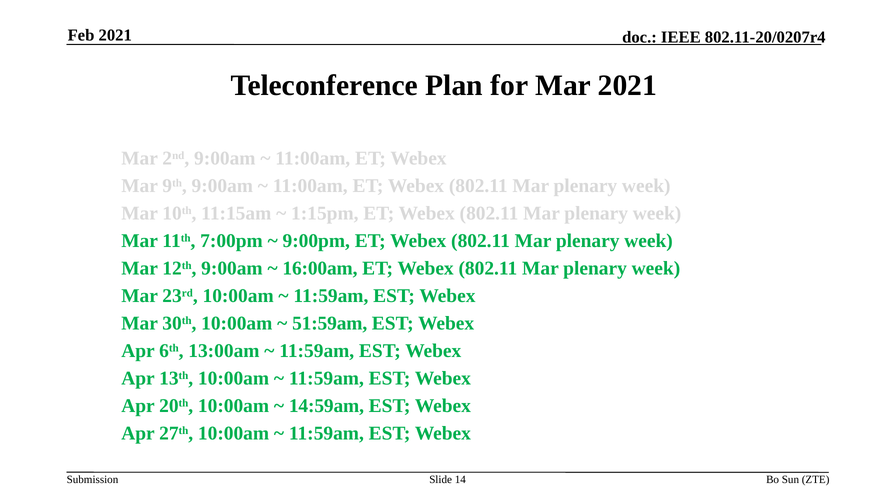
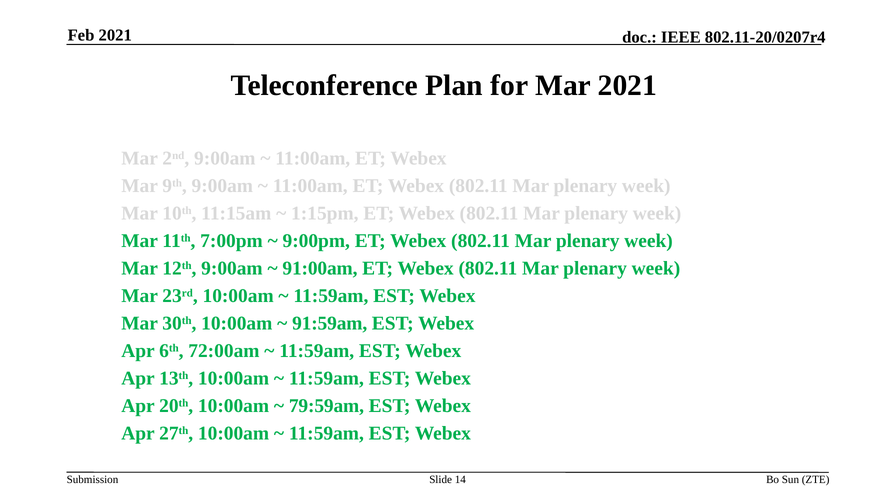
16:00am: 16:00am -> 91:00am (320, 268)
51:59am: 51:59am -> 91:59am (330, 323)
13:00am: 13:00am -> 72:00am (224, 350)
14:59am: 14:59am -> 79:59am (326, 405)
